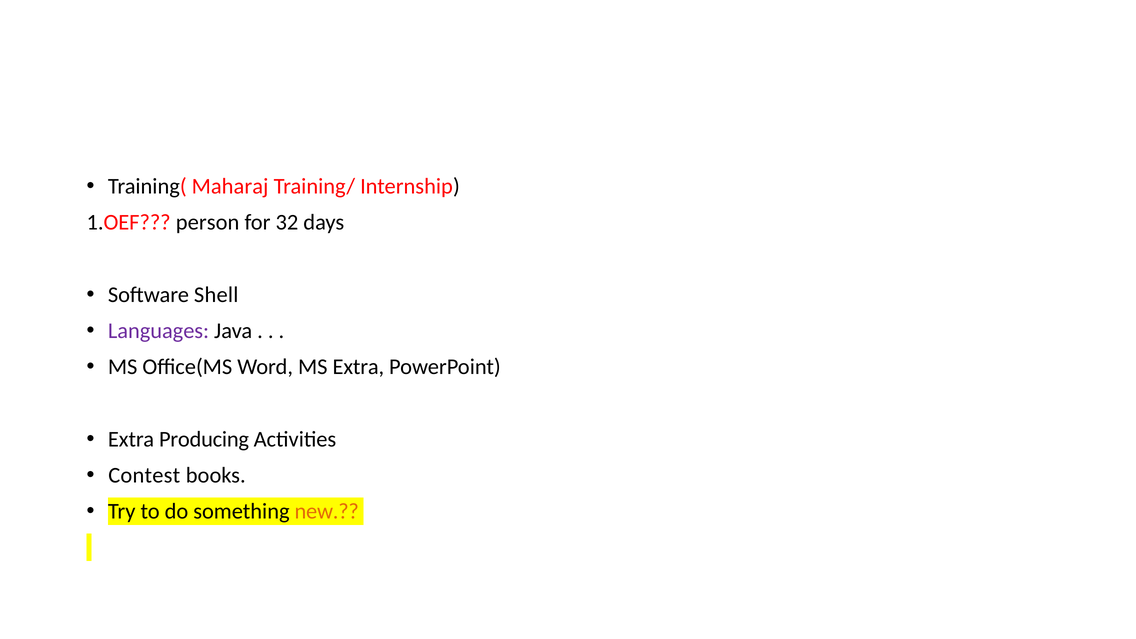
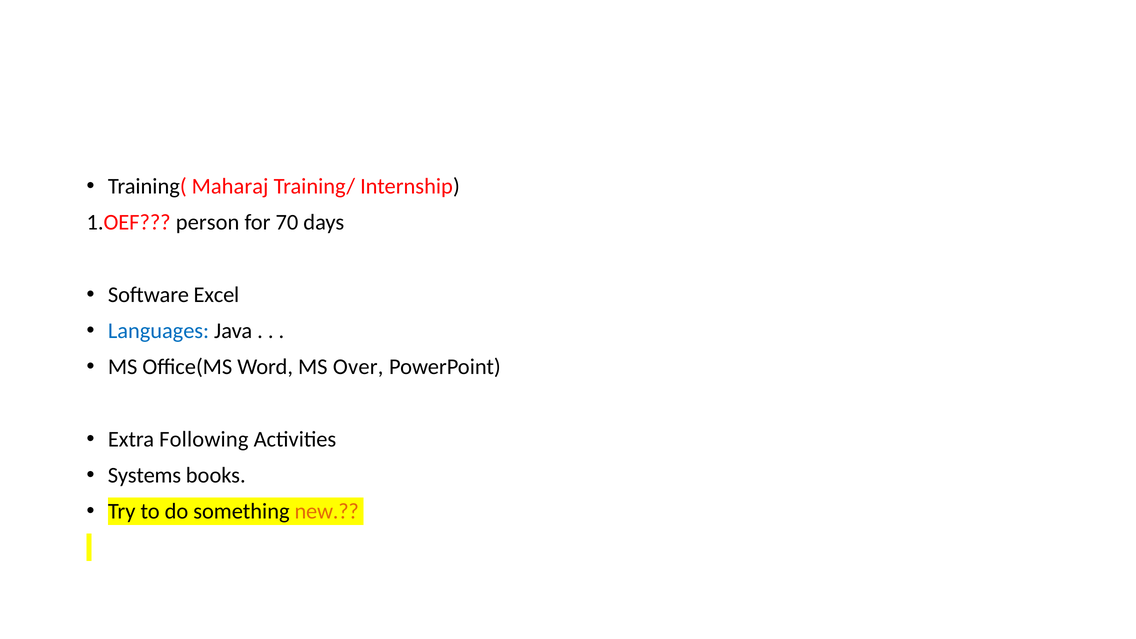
32: 32 -> 70 (287, 222)
Shell: Shell -> Excel (216, 295)
Languages colour: purple -> blue (159, 331)
MS Extra: Extra -> Over (358, 367)
Producing: Producing -> Following (204, 439)
Contest: Contest -> Systems (144, 475)
